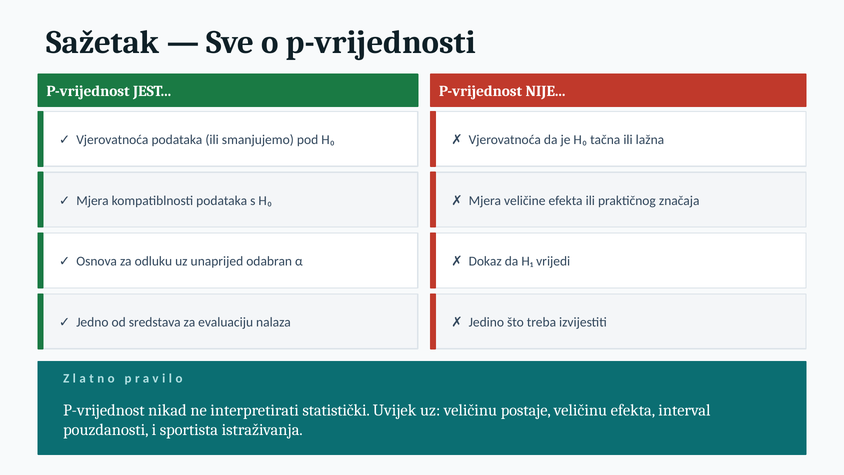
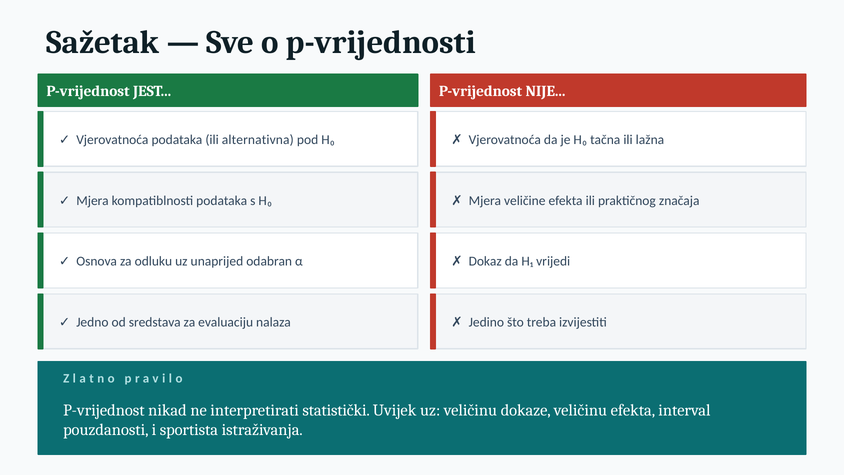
smanjujemo: smanjujemo -> alternativna (258, 140)
postaje: postaje -> dokaze (526, 410)
